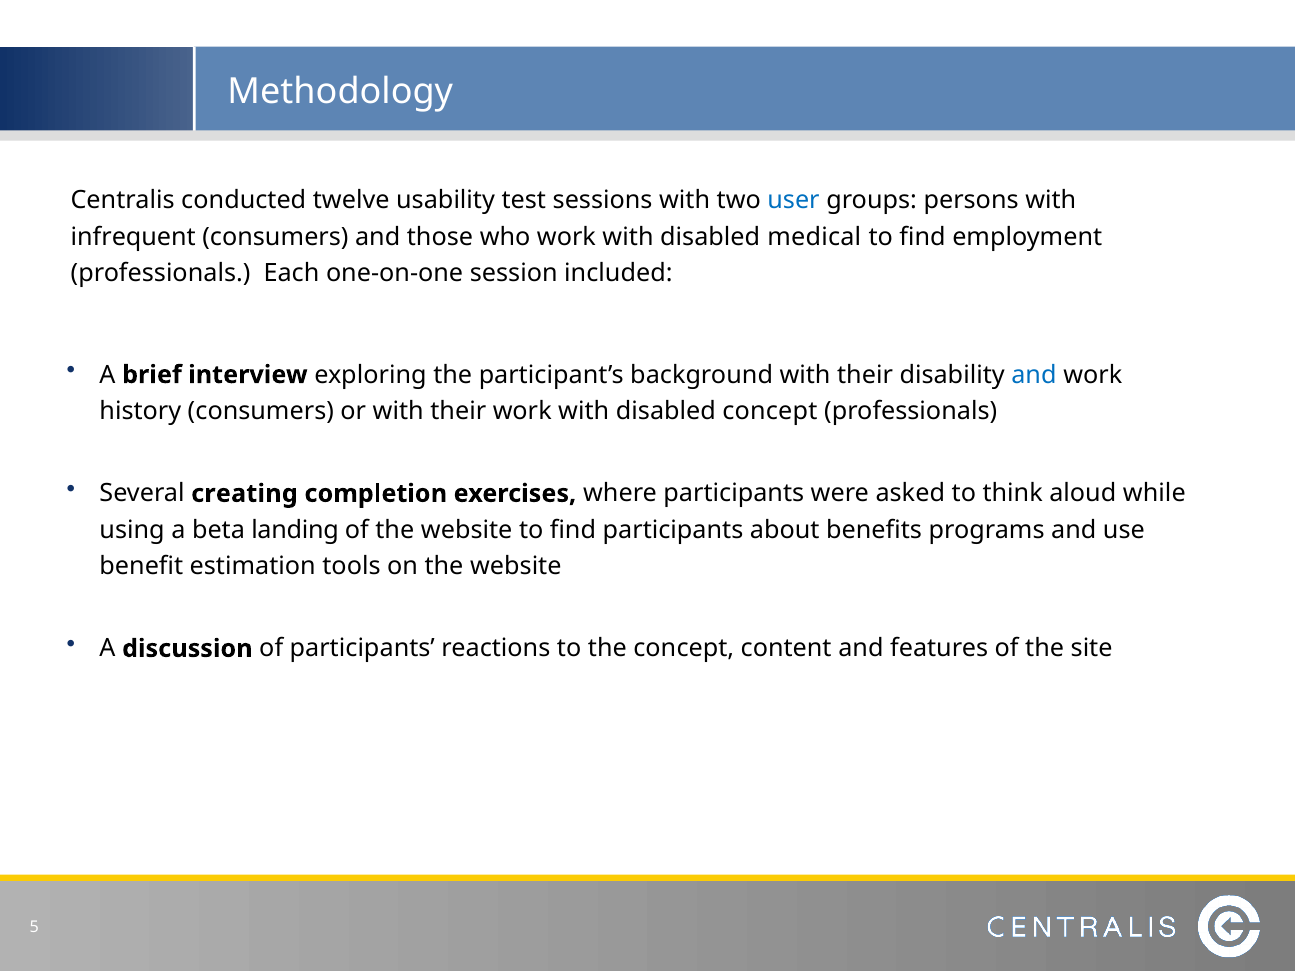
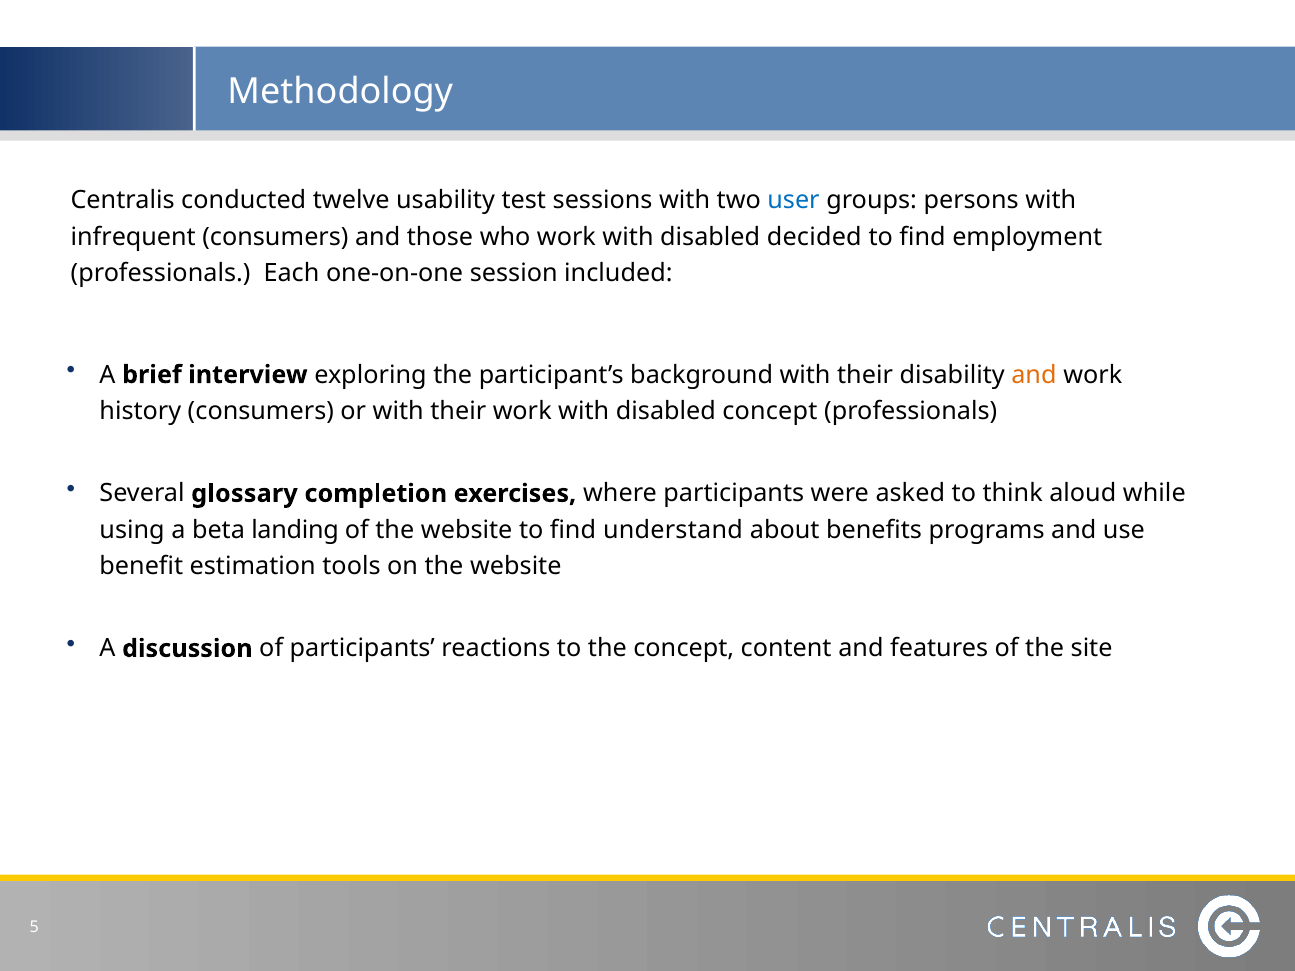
medical: medical -> decided (814, 237)
and colour: blue -> orange (1034, 375)
creating: creating -> glossary (244, 494)
find participants: participants -> understand (673, 530)
